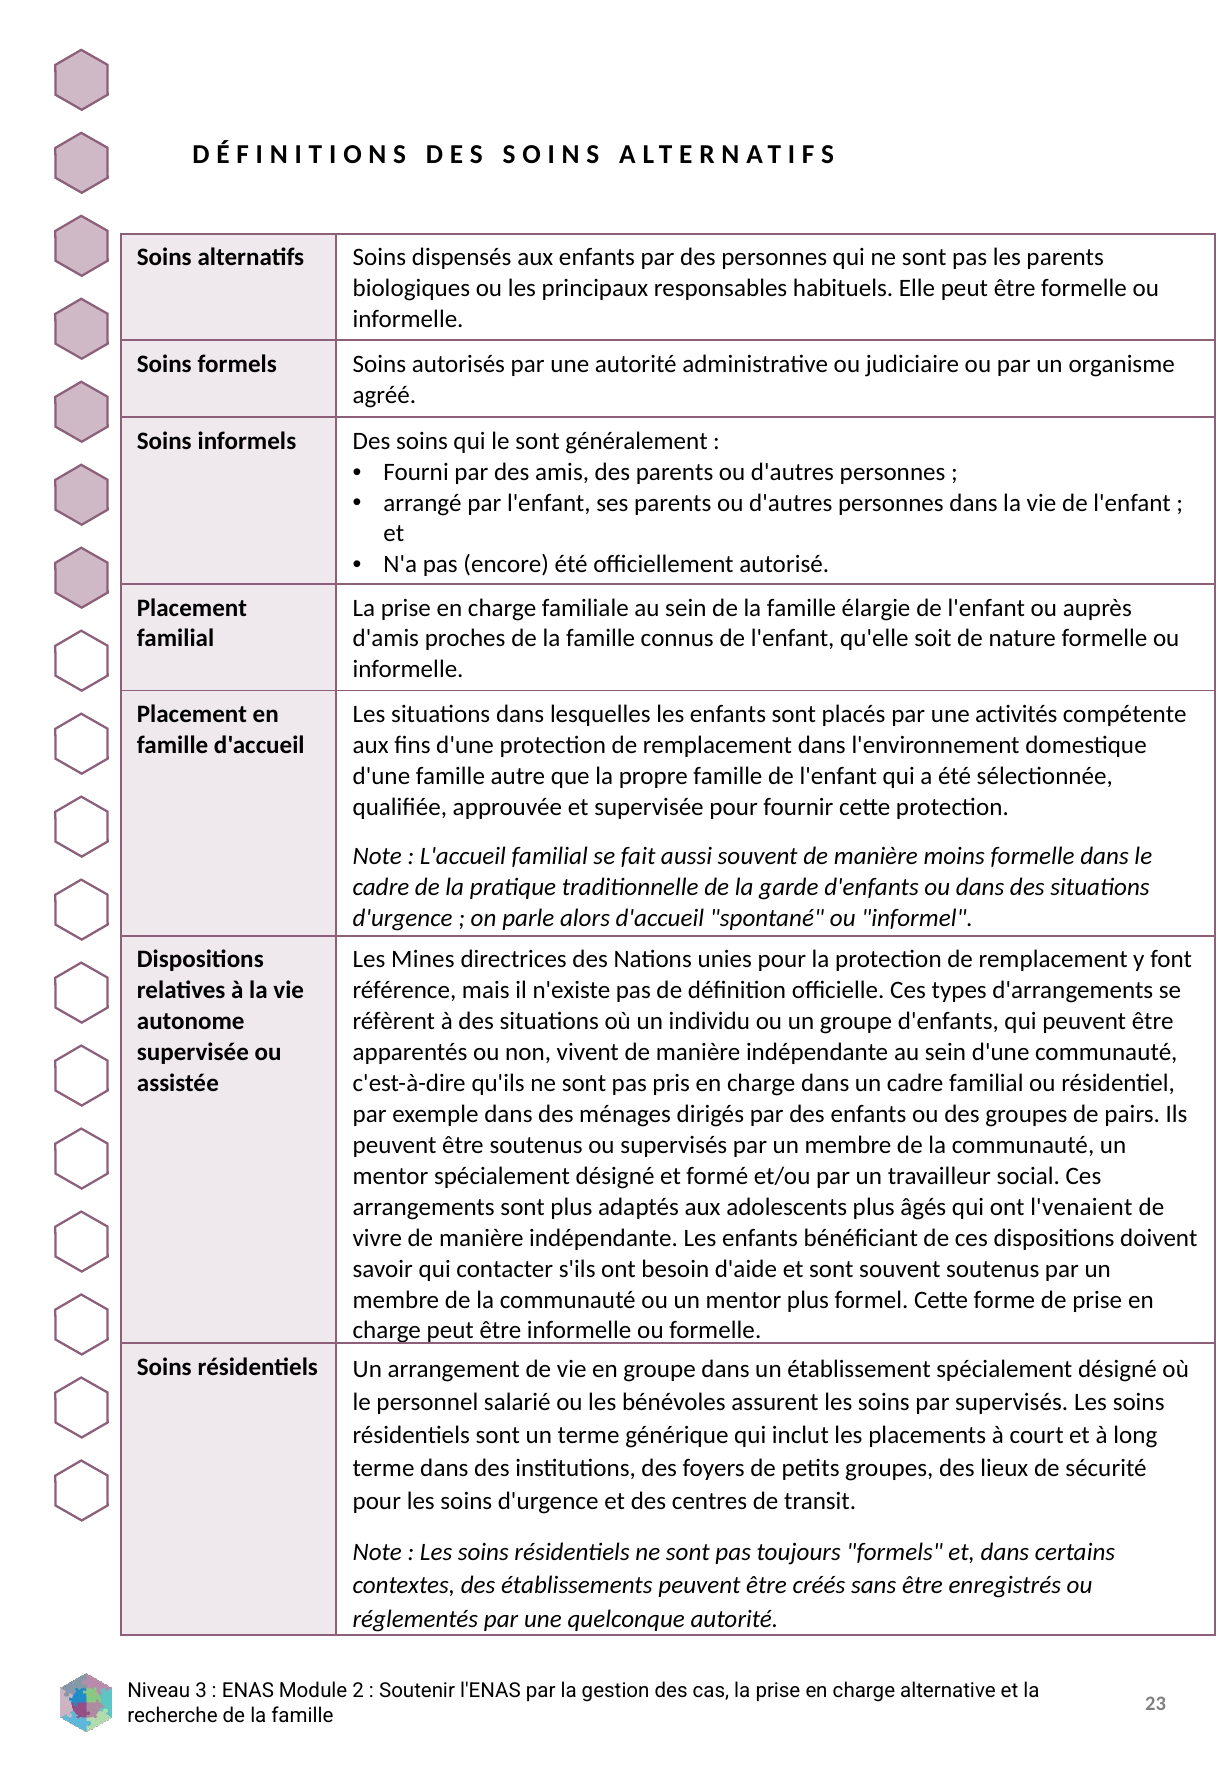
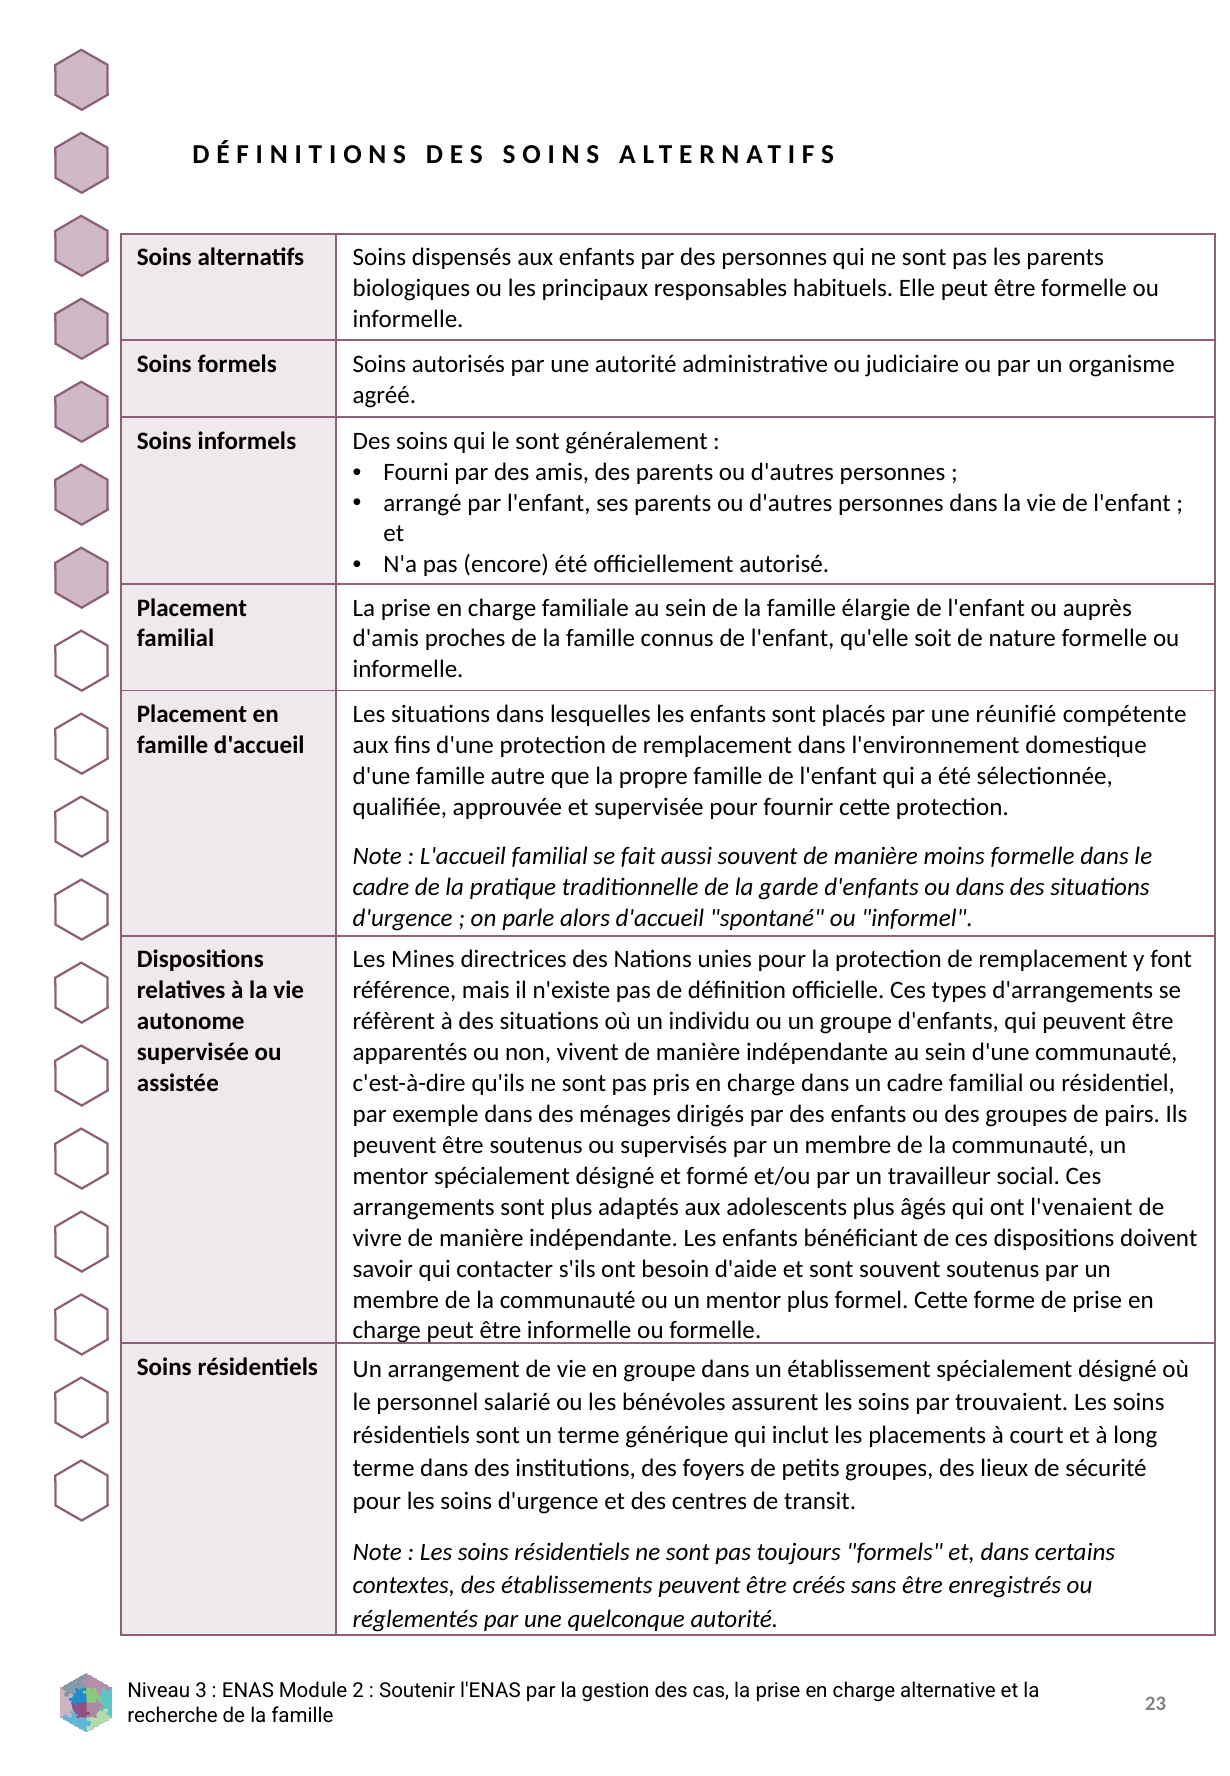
activités: activités -> réunifié (1016, 715)
par supervisés: supervisés -> trouvaient (1012, 1403)
